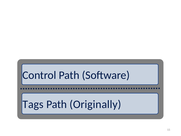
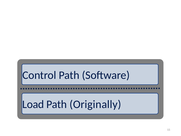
Tags: Tags -> Load (33, 104)
